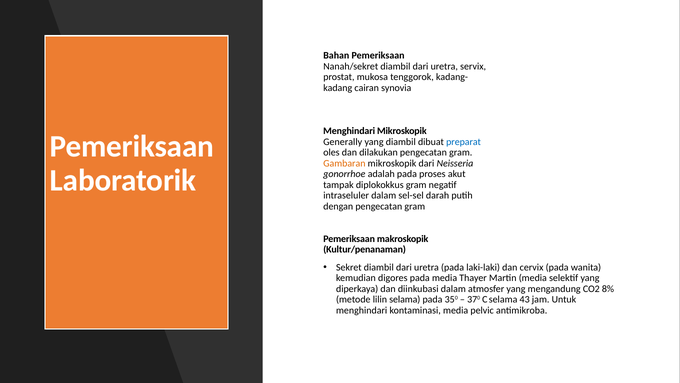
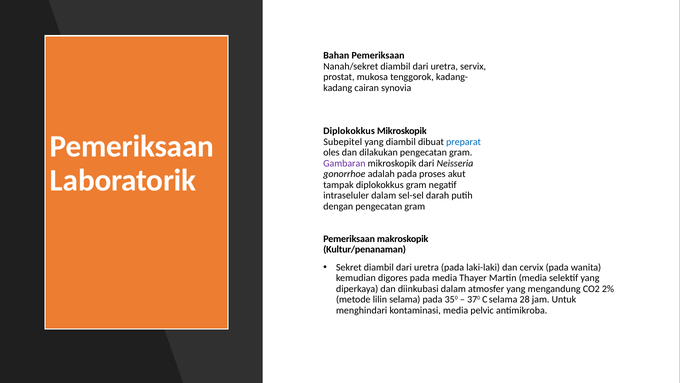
Menghindari: Menghindari -> Diplokokkus (349, 131)
Generally: Generally -> Subepitel (343, 142)
Gambaran colour: orange -> purple (344, 163)
8%: 8% -> 2% (608, 288)
43: 43 -> 28 (525, 299)
